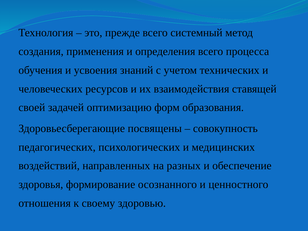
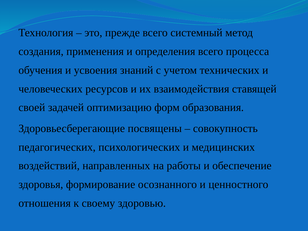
разных: разных -> работы (184, 166)
